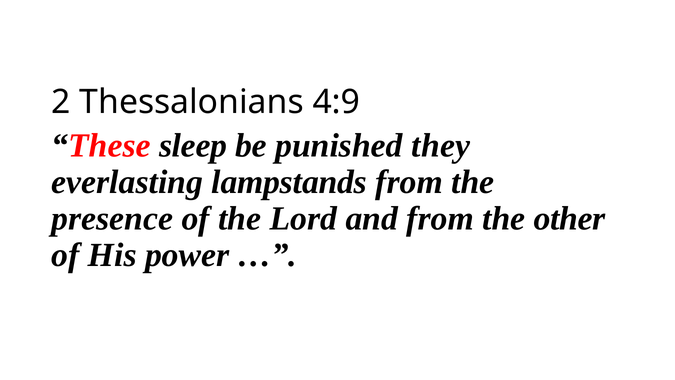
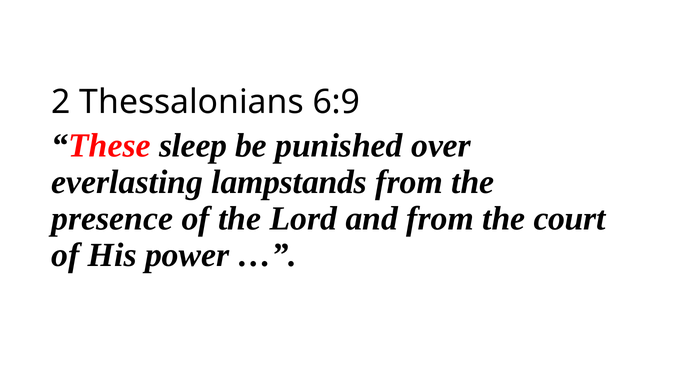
4:9: 4:9 -> 6:9 (336, 102)
they: they -> over (441, 146)
other: other -> court (570, 218)
